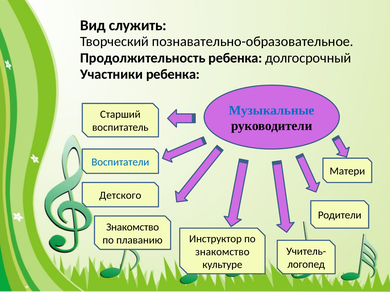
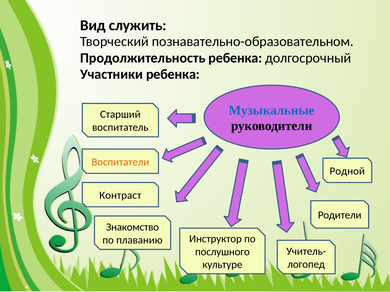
познавательно-образовательное: познавательно-образовательное -> познавательно-образовательном (253, 42)
Воспитатели colour: blue -> orange (120, 162)
Матери: Матери -> Родной (347, 171)
Детского: Детского -> Контраст (120, 196)
знакомство: знакомство -> послушного (222, 252)
